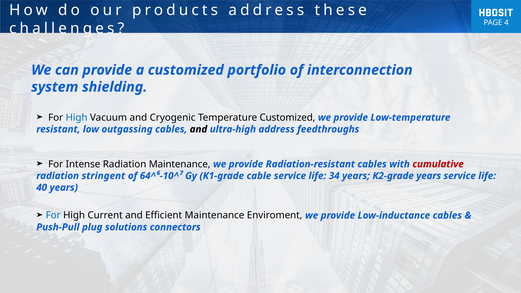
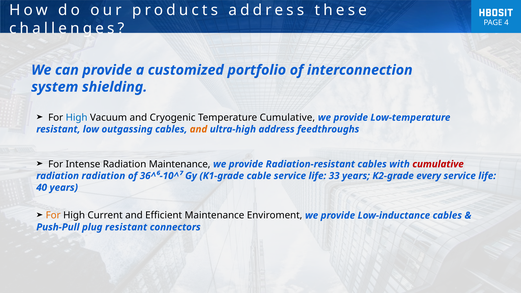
Temperature Customized: Customized -> Cumulative (287, 118)
and colour: black -> orange (199, 129)
radiation stringent: stringent -> radiation (103, 176)
64^⁶-10^⁷: 64^⁶-10^⁷ -> 36^⁶-10^⁷ (161, 176)
34: 34 -> 33 (334, 176)
K2-grade years: years -> every (429, 176)
For colour: blue -> orange (53, 215)
plug solutions: solutions -> resistant (126, 227)
